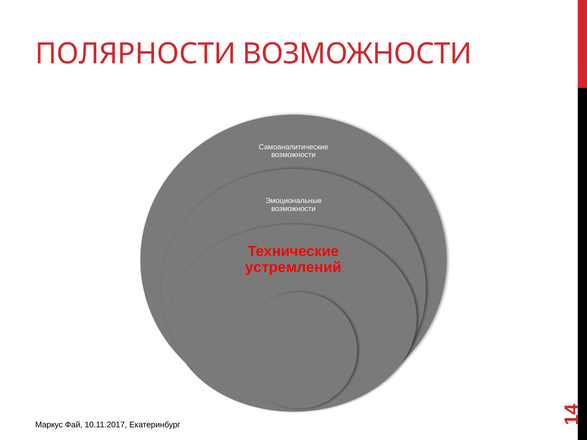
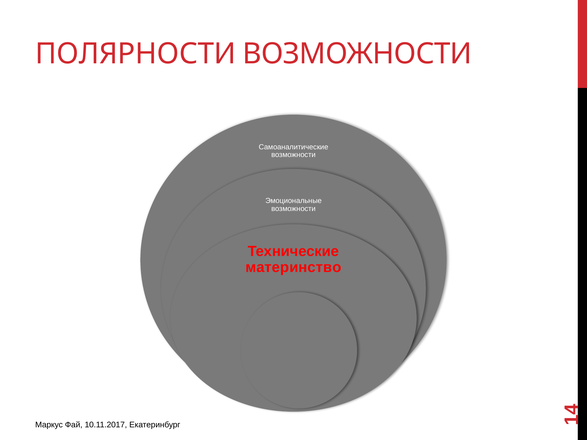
устремлений: устремлений -> материнство (293, 267)
